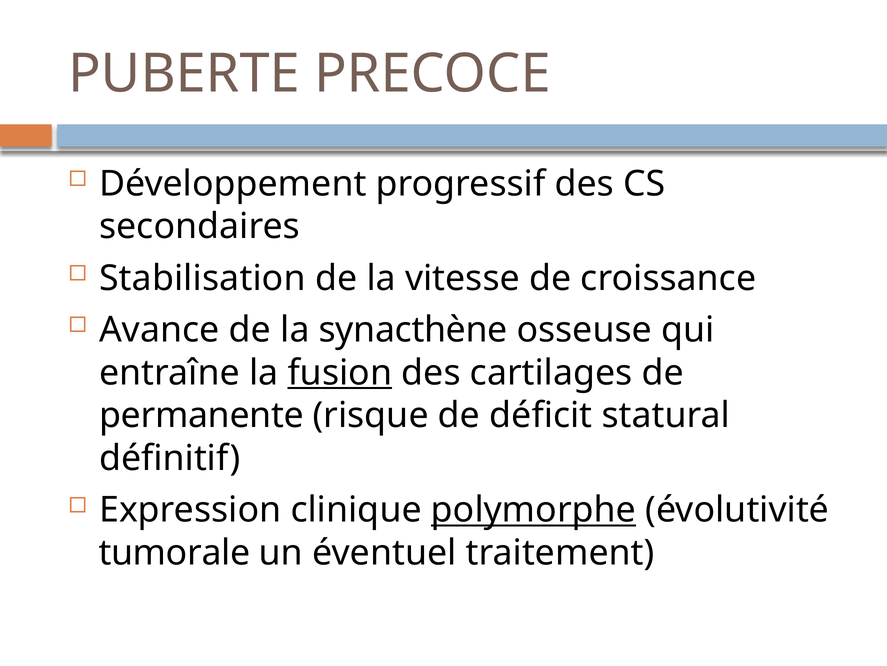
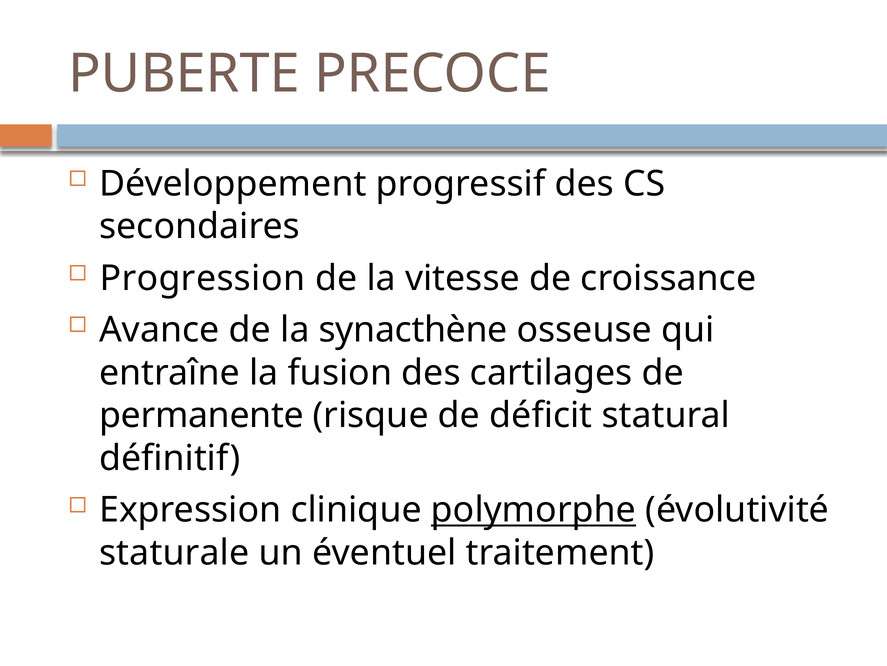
Stabilisation: Stabilisation -> Progression (202, 278)
fusion underline: present -> none (340, 372)
tumorale: tumorale -> staturale (174, 552)
